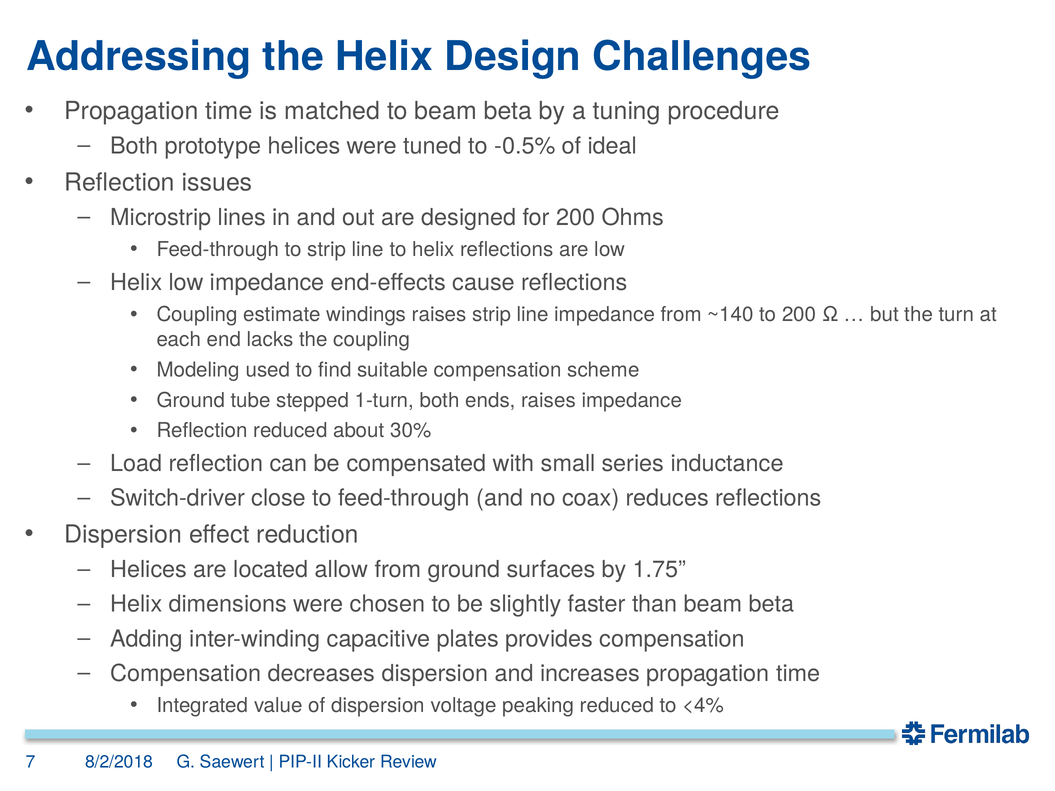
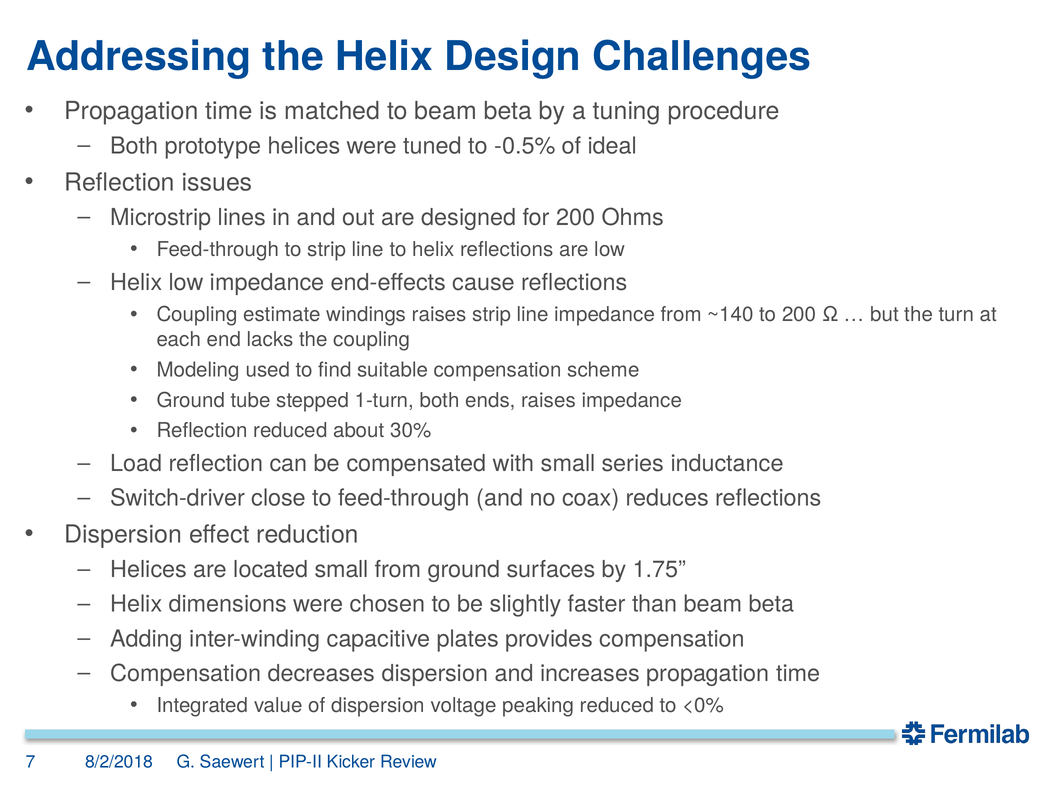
located allow: allow -> small (342, 570)
<4%: <4% -> <0% (703, 706)
